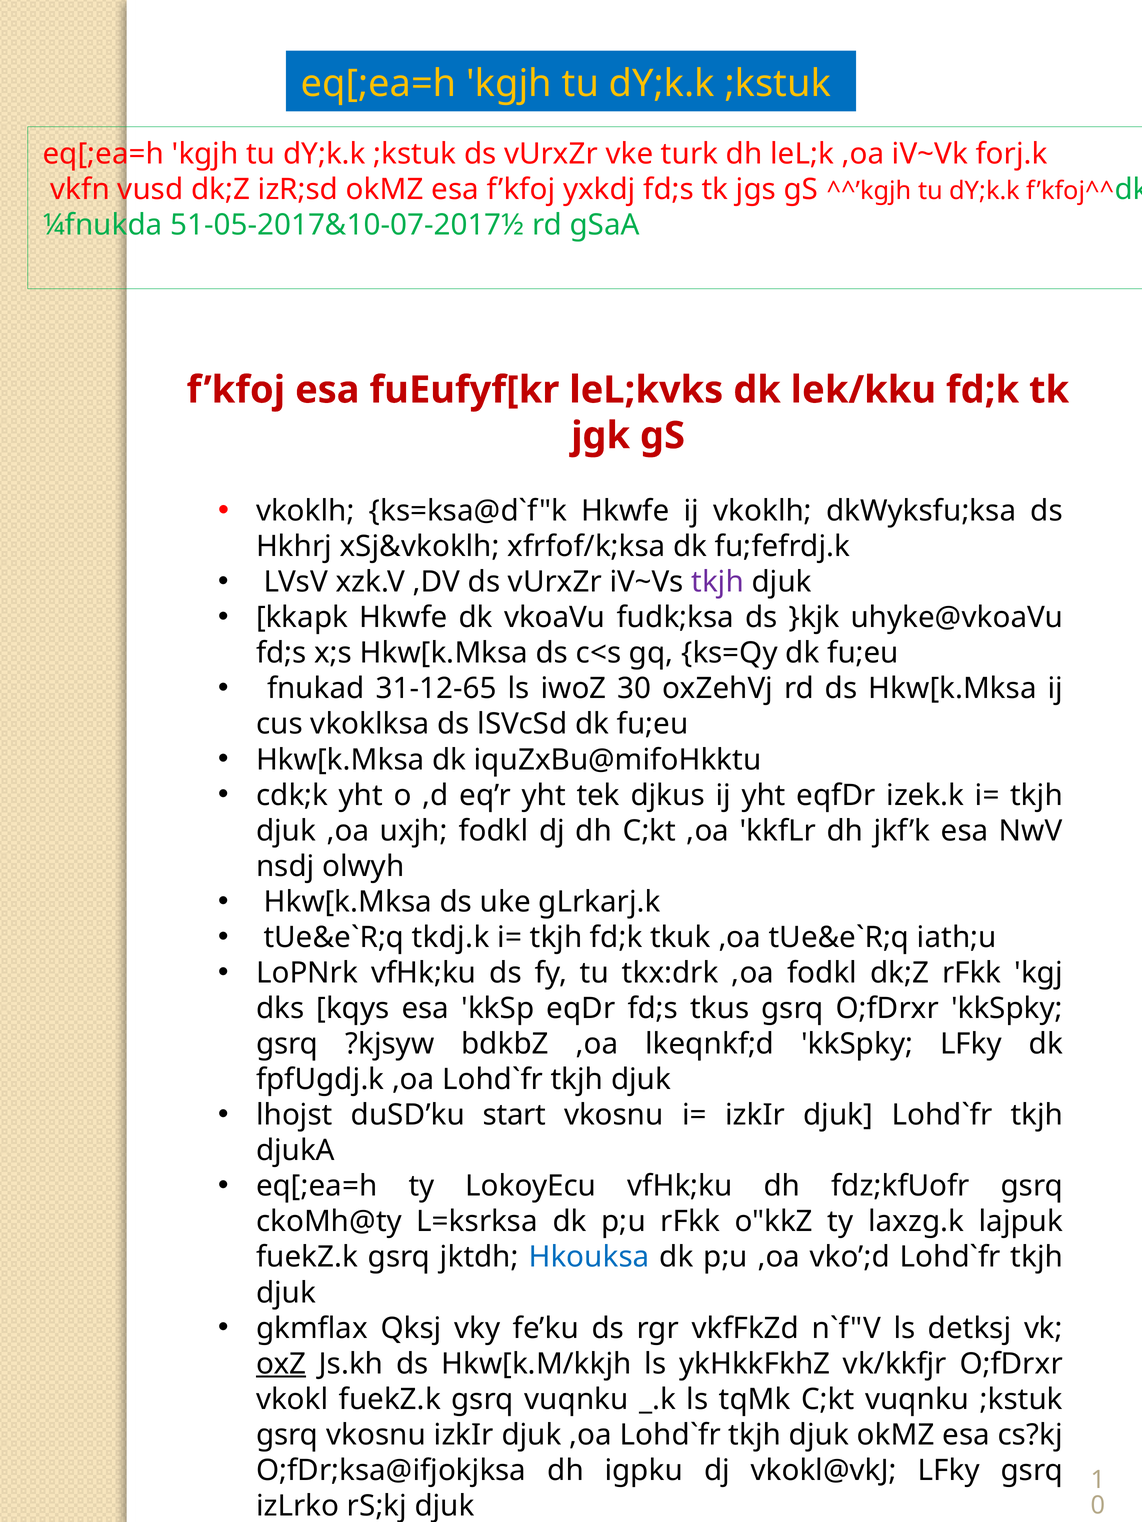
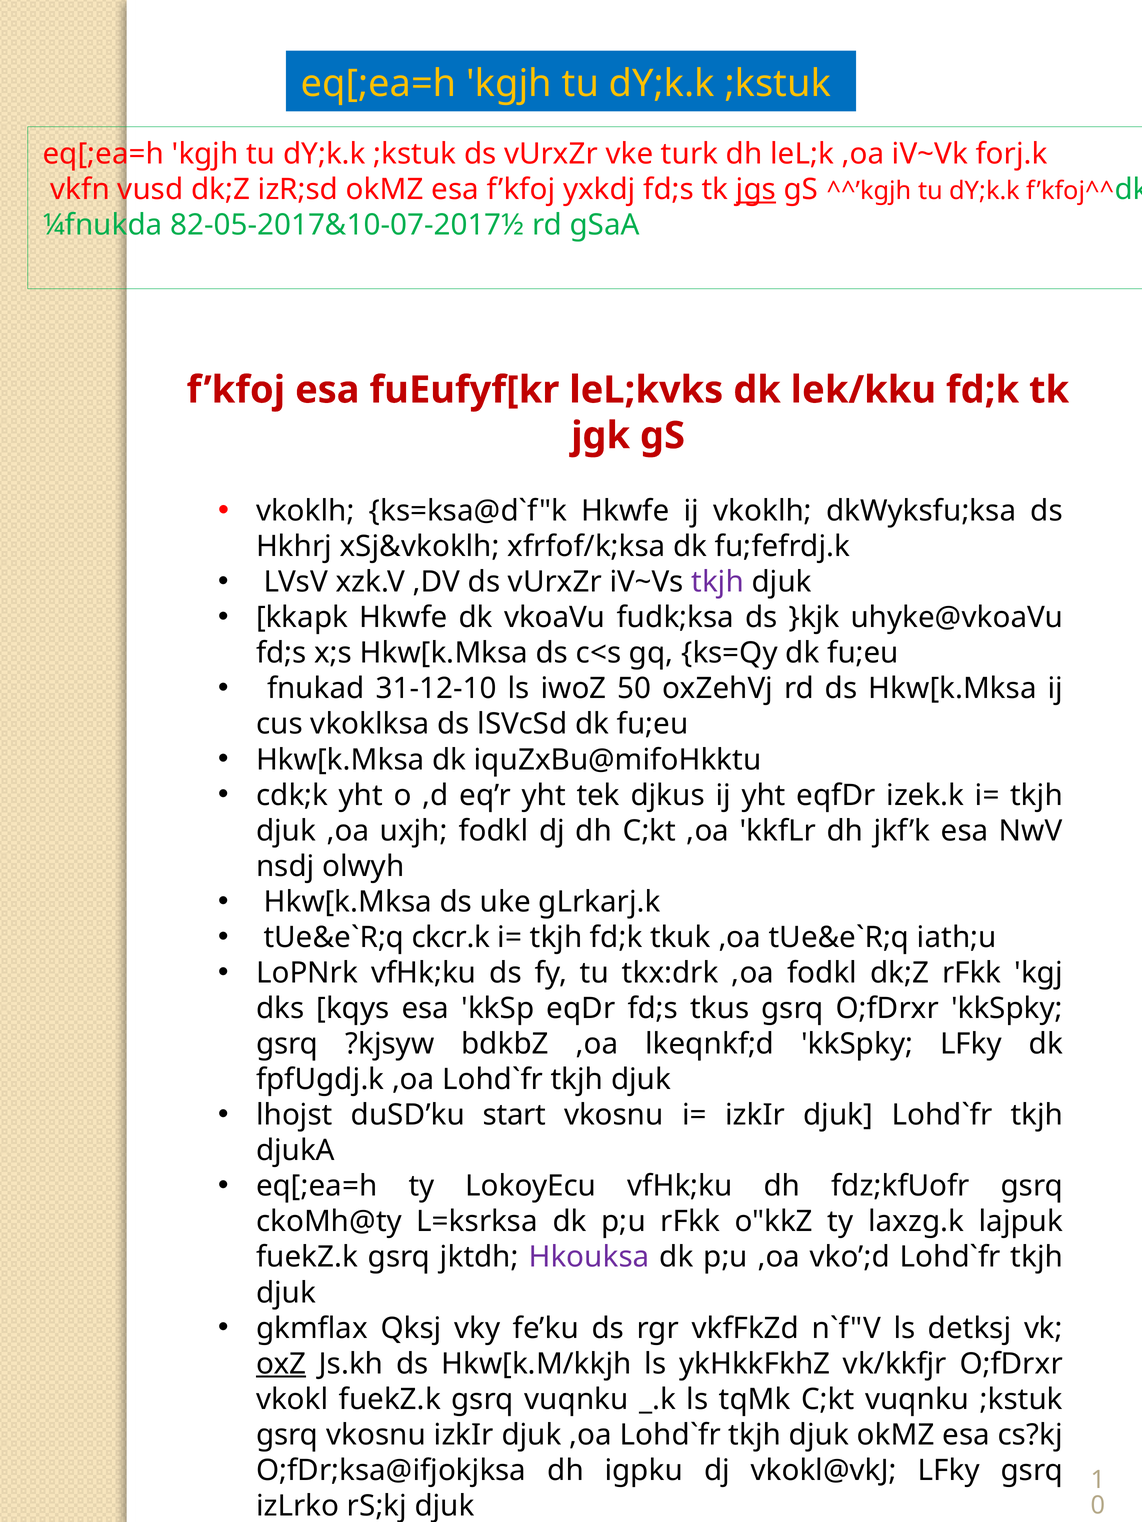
jgs underline: none -> present (756, 190)
51-05-2017&10-07-2017½: 51-05-2017&10-07-2017½ -> 82-05-2017&10-07-2017½ (347, 225)
31-12-65: 31-12-65 -> 31-12-10 (436, 689)
30: 30 -> 50 (634, 689)
tkdj.k: tkdj.k -> ckcr.k (451, 938)
Hkouksa colour: blue -> purple (589, 1258)
